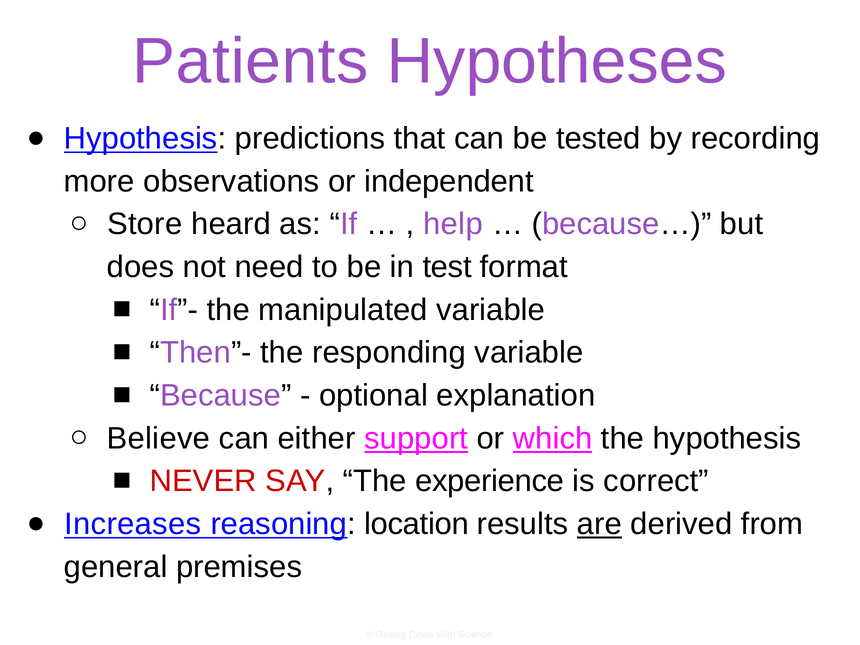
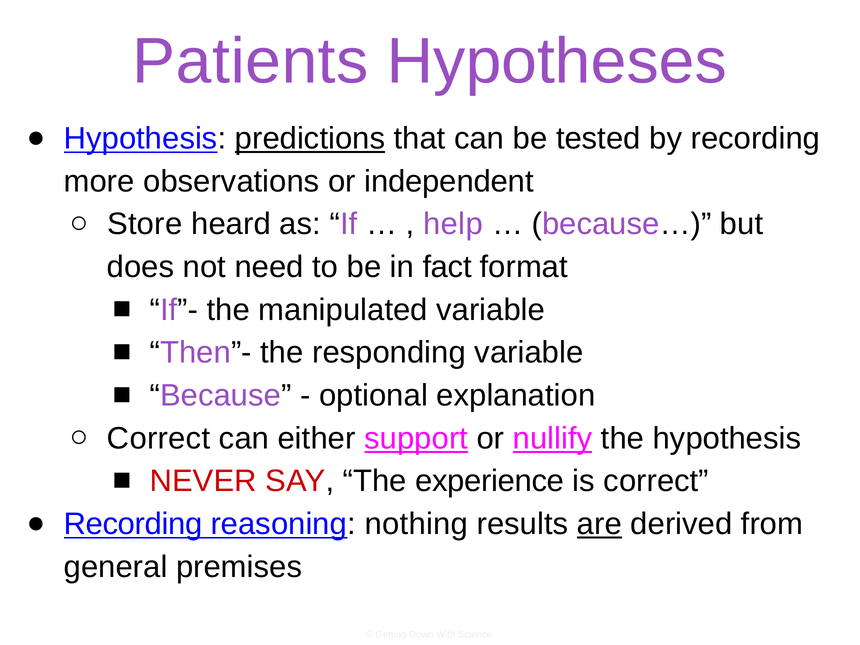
predictions underline: none -> present (310, 139)
test: test -> fact (447, 267)
Believe: Believe -> Correct (159, 438)
which: which -> nullify (553, 438)
Increases: Increases -> Recording (133, 524)
location: location -> nothing (416, 524)
